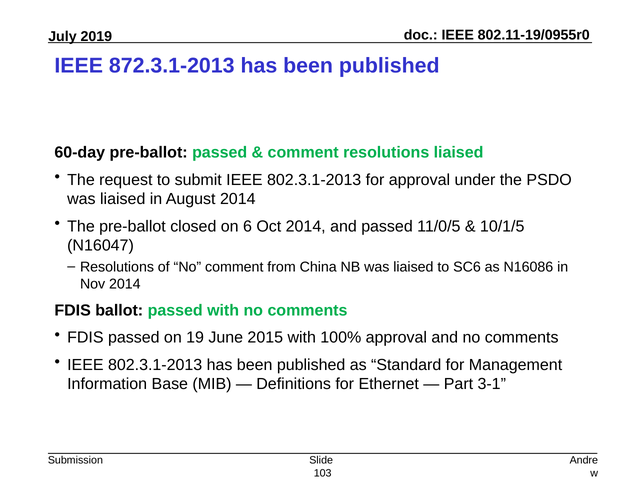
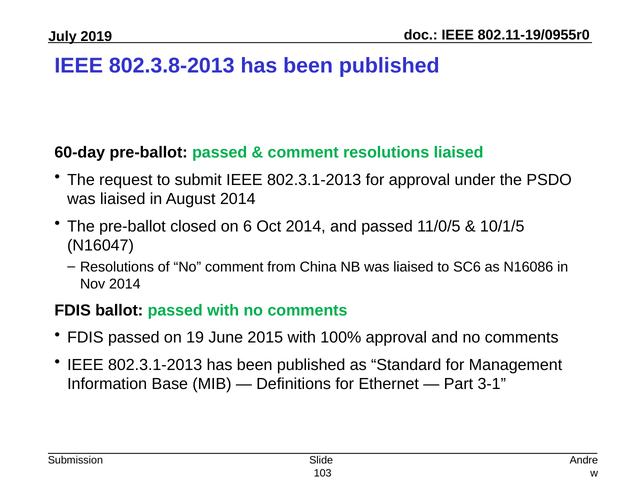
872.3.1-2013: 872.3.1-2013 -> 802.3.8-2013 (172, 66)
